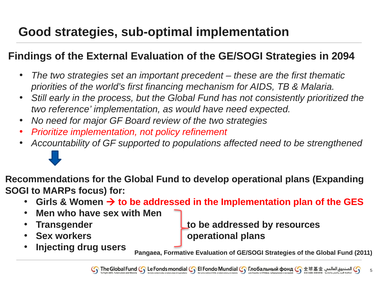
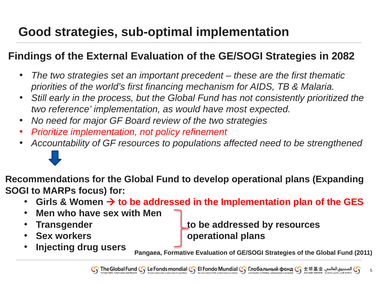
2094: 2094 -> 2082 (343, 56)
have need: need -> most (236, 110)
GF supported: supported -> resources (139, 144)
